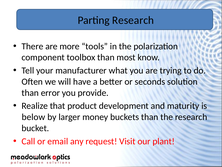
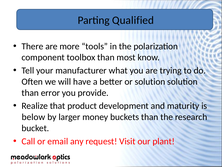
Parting Research: Research -> Qualified (133, 20)
or seconds: seconds -> solution (150, 81)
